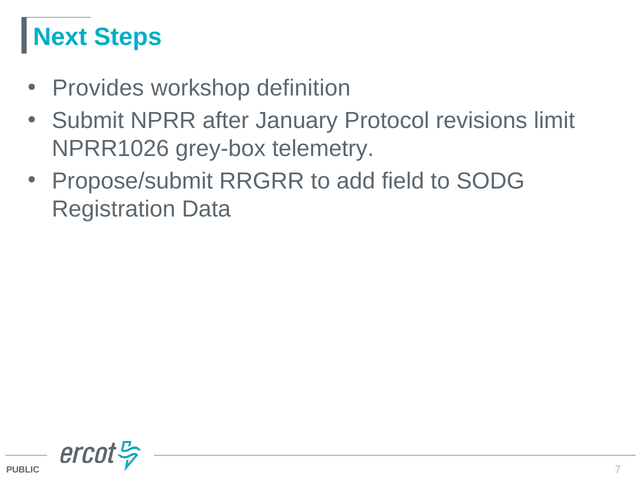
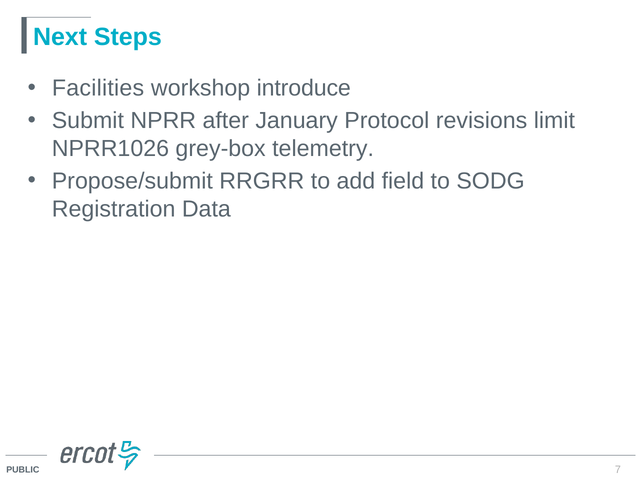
Provides: Provides -> Facilities (98, 88)
definition: definition -> introduce (304, 88)
